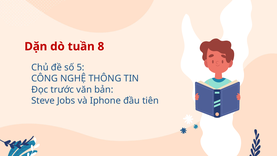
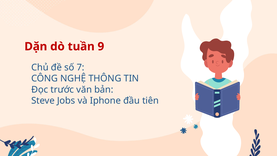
8: 8 -> 9 (101, 46)
5: 5 -> 7 (81, 67)
